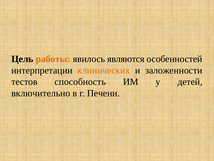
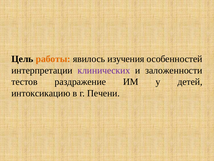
являются: являются -> изучения (126, 59)
клинических colour: orange -> purple (104, 70)
способность: способность -> раздражение (80, 82)
включительно: включительно -> интоксикацию (41, 93)
